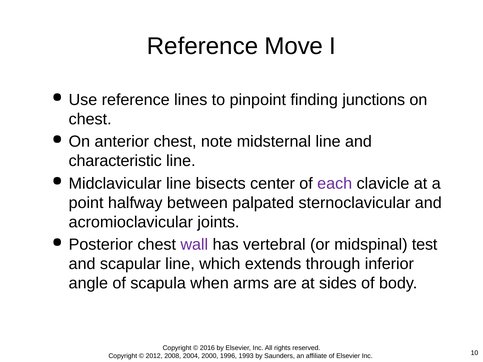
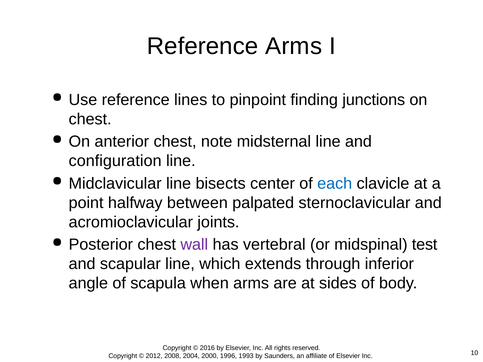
Reference Move: Move -> Arms (294, 46)
characteristic: characteristic -> configuration (115, 161)
each colour: purple -> blue (335, 184)
